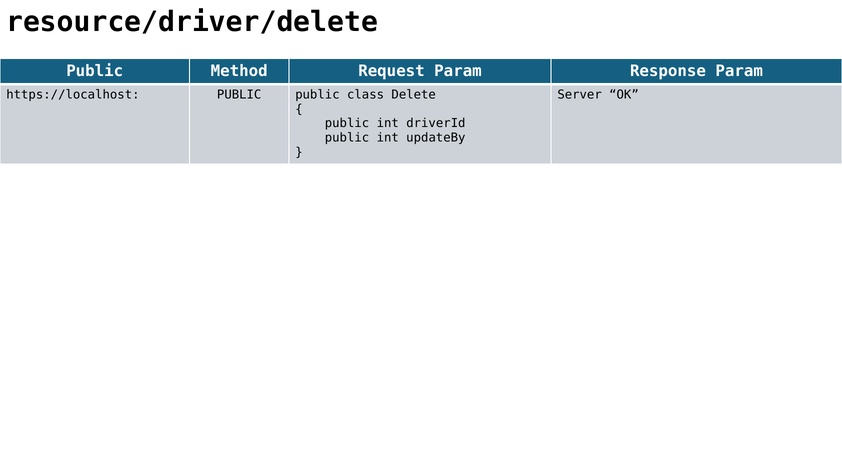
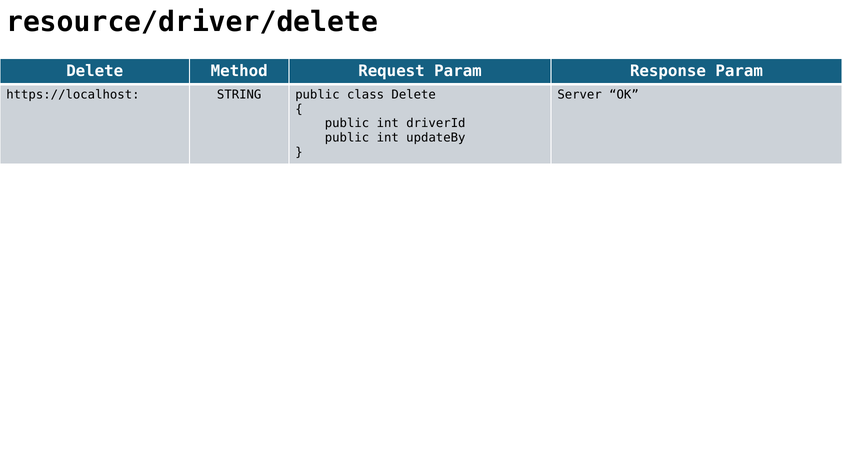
Public: Public -> Delete (95, 71)
https://localhost PUBLIC: PUBLIC -> STRING (239, 95)
